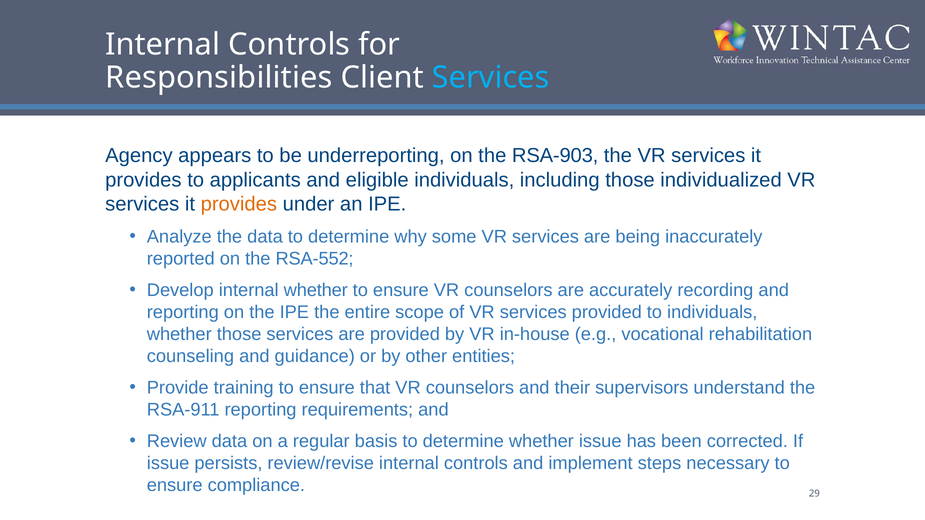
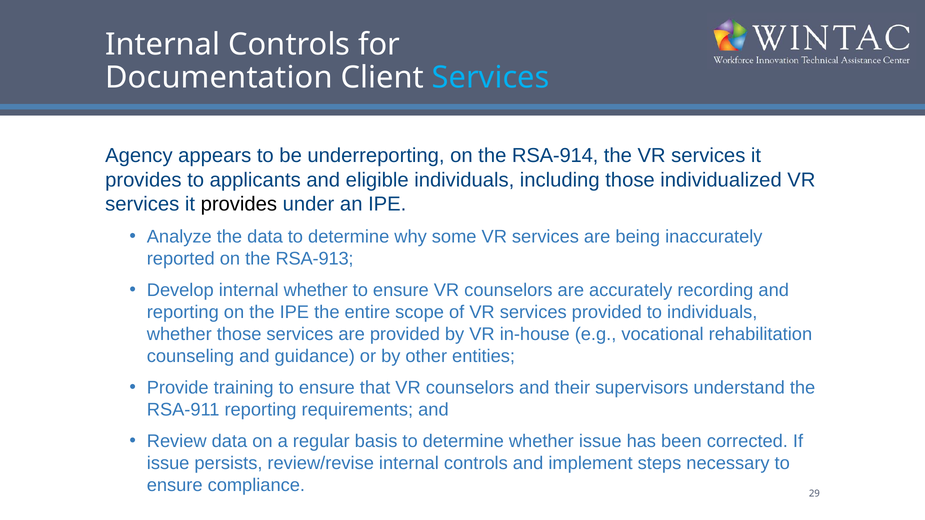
Responsibilities: Responsibilities -> Documentation (219, 78)
RSA-903: RSA-903 -> RSA-914 (555, 156)
provides colour: orange -> black (239, 204)
RSA-552: RSA-552 -> RSA-913 (315, 259)
